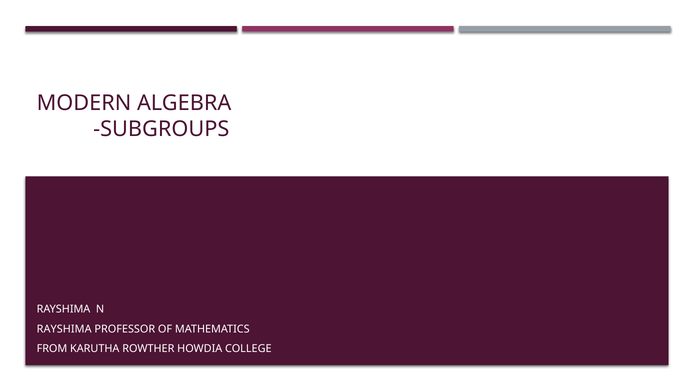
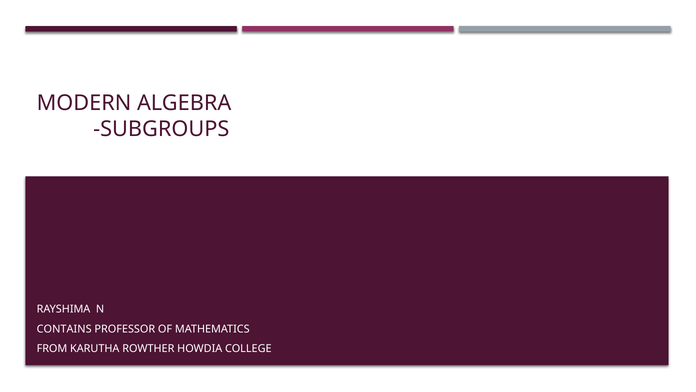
RAYSHIMA: RAYSHIMA -> CONTAINS (64, 329)
